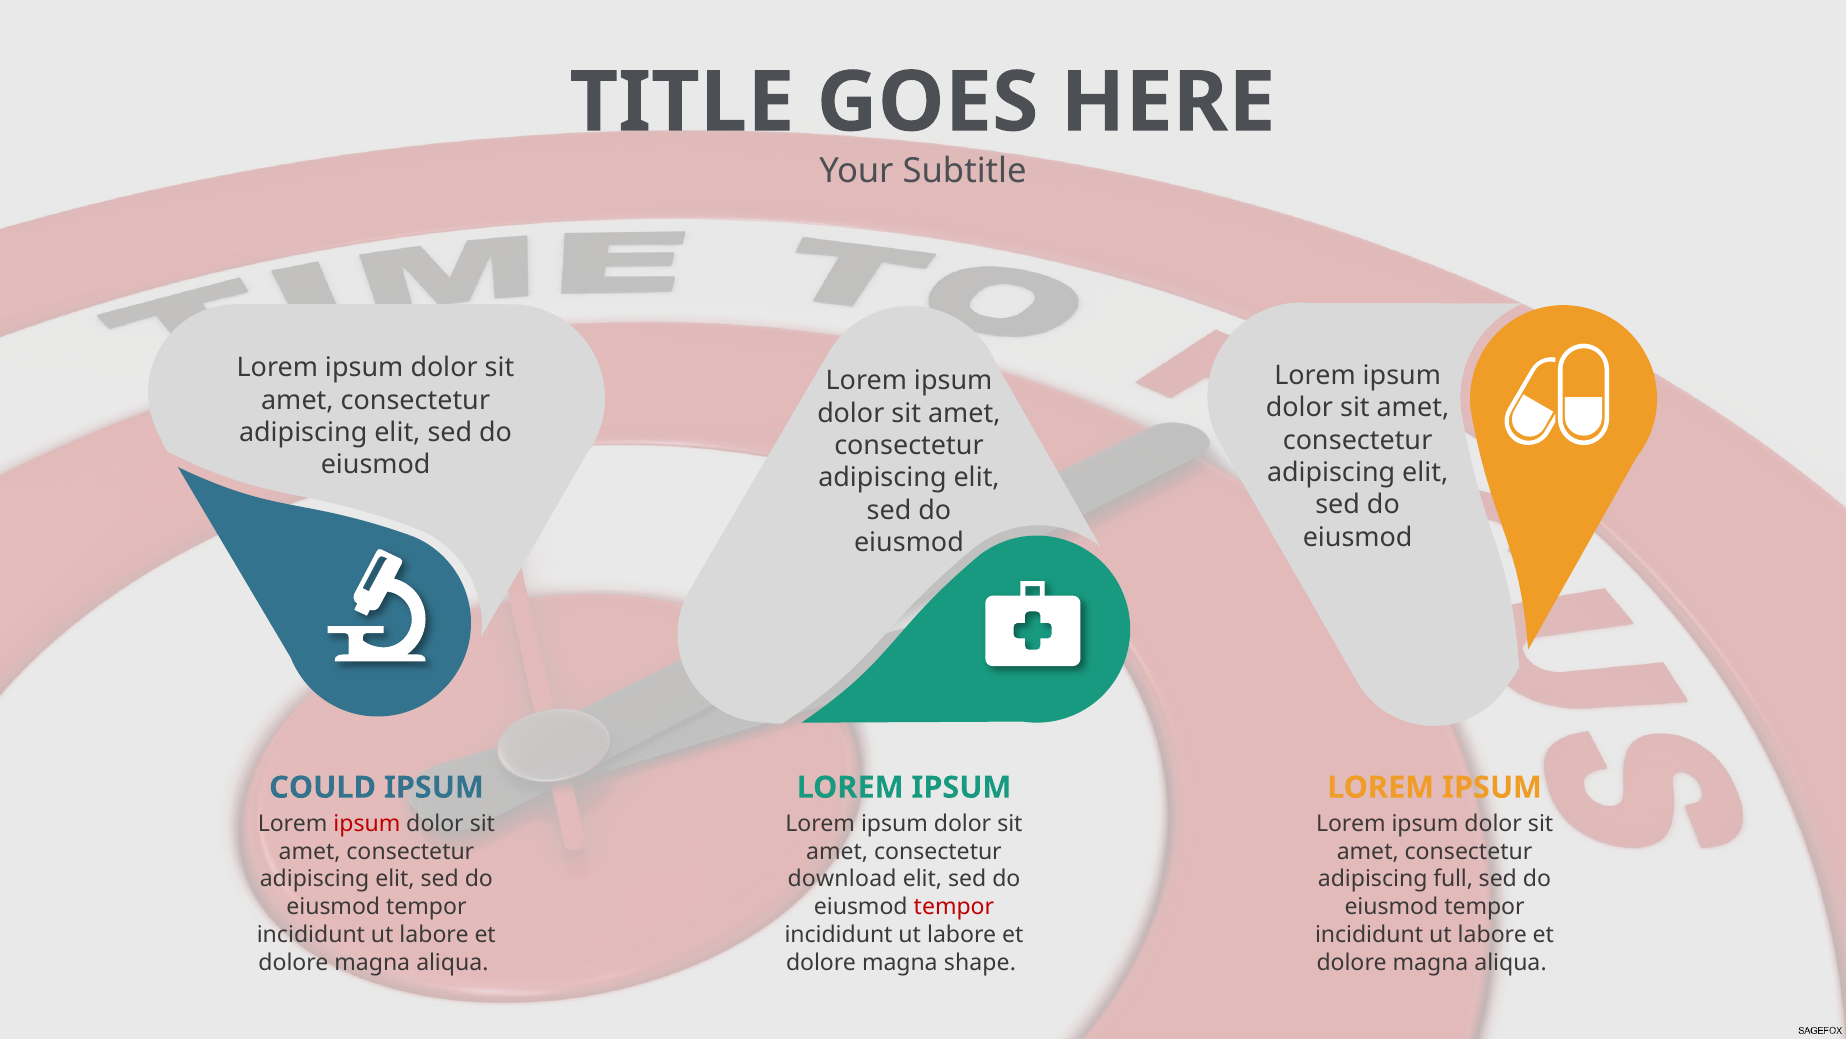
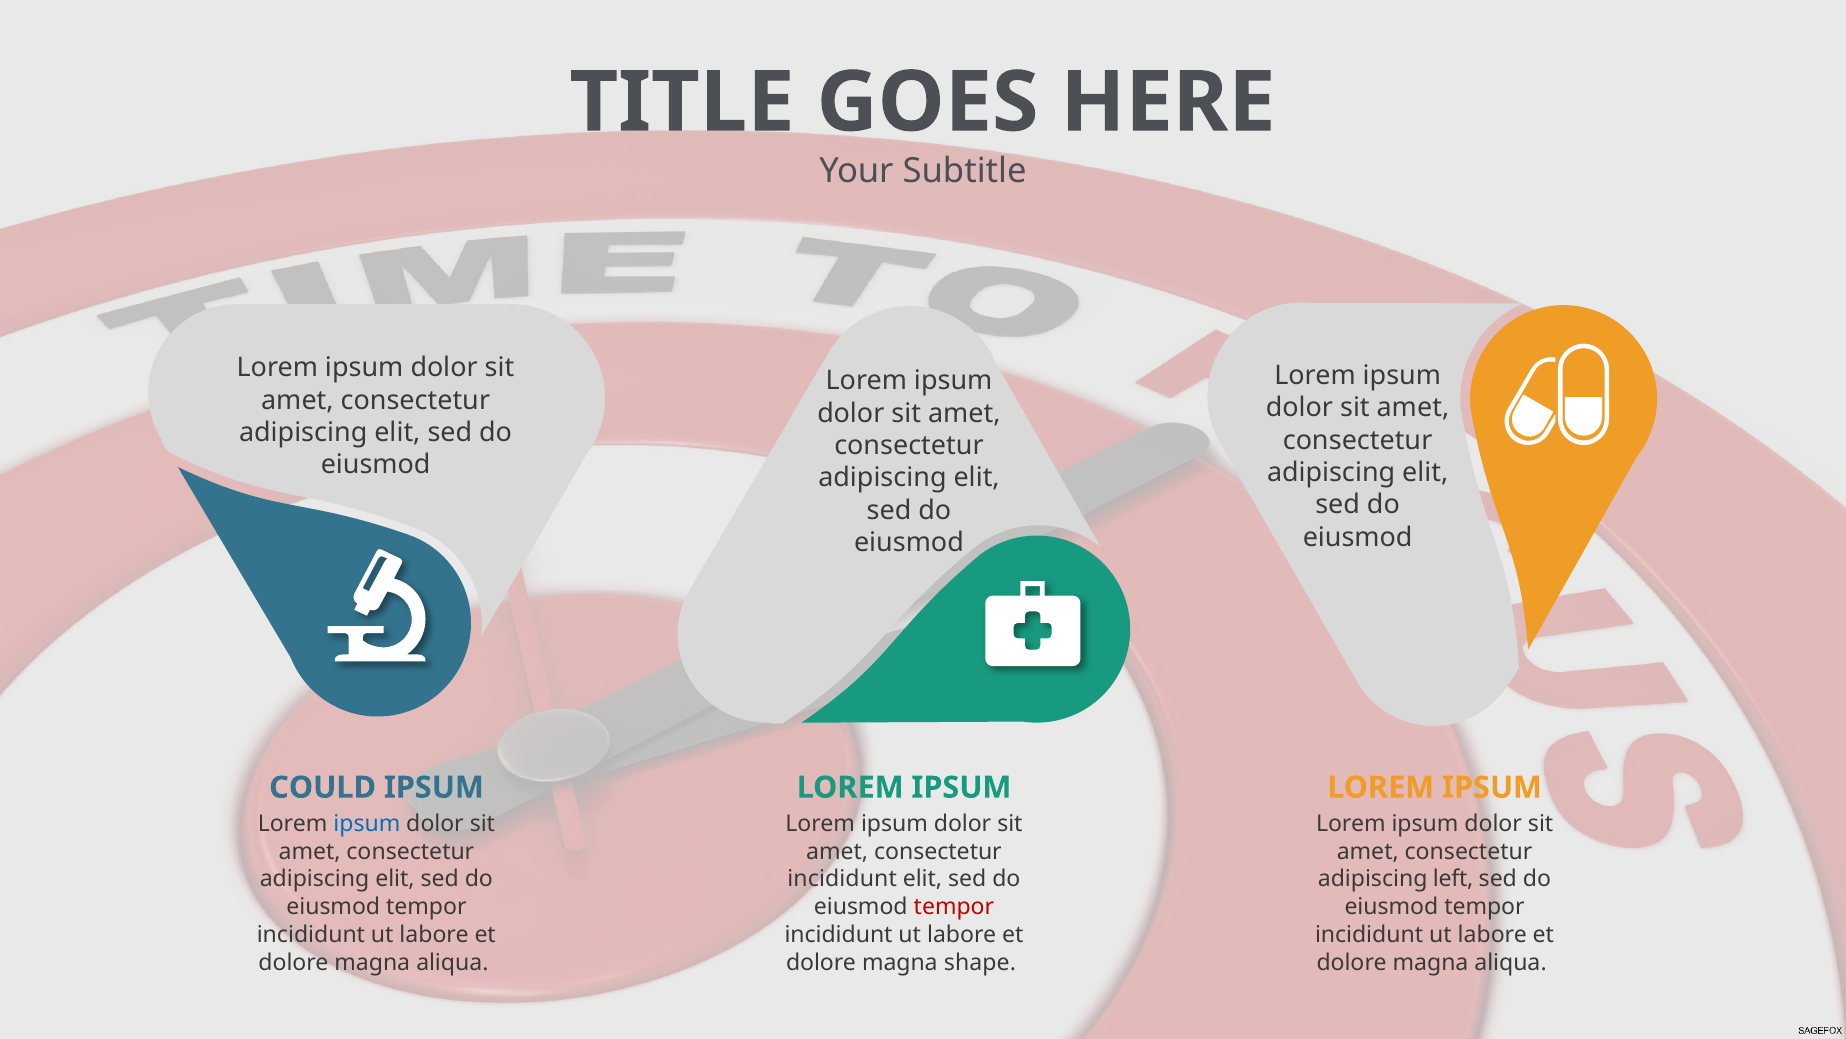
ipsum colour: red -> blue (367, 823)
download: download -> incididunt (842, 879)
full: full -> left (1453, 879)
